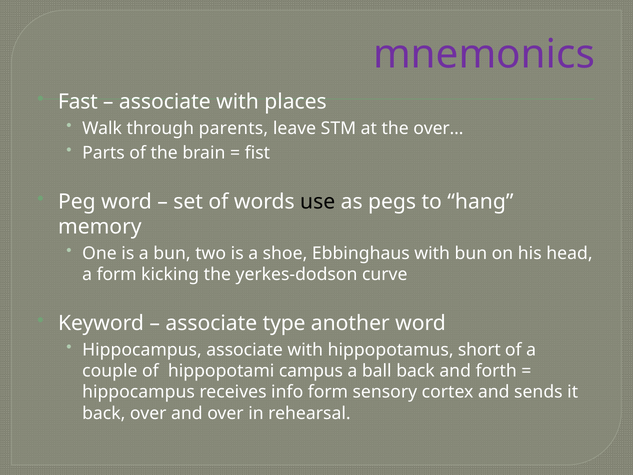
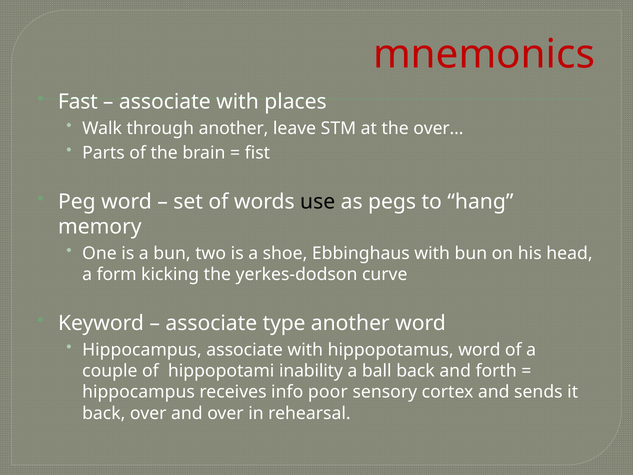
mnemonics colour: purple -> red (484, 55)
through parents: parents -> another (234, 128)
hippopotamus short: short -> word (479, 350)
campus: campus -> inability (311, 371)
info form: form -> poor (328, 392)
